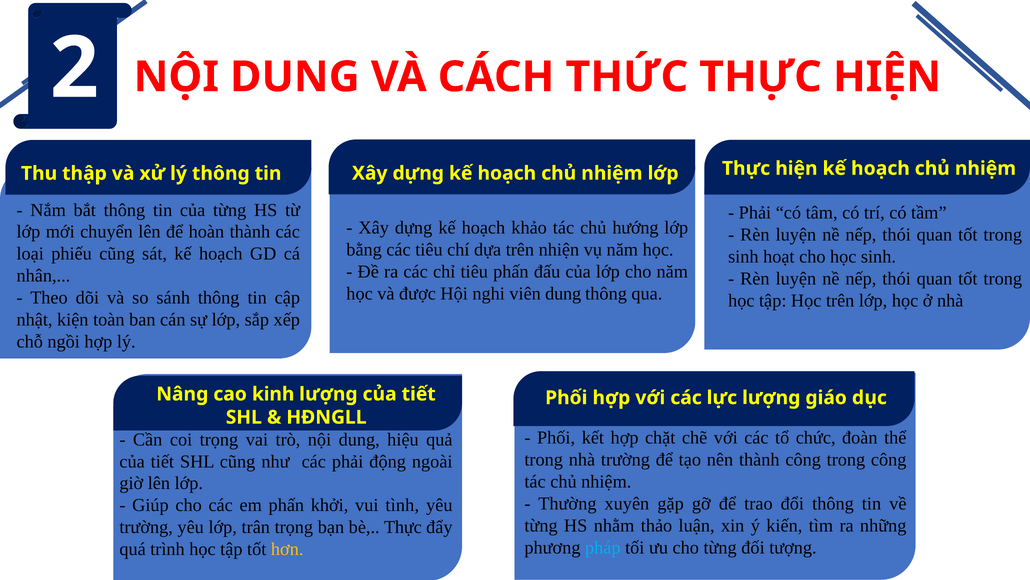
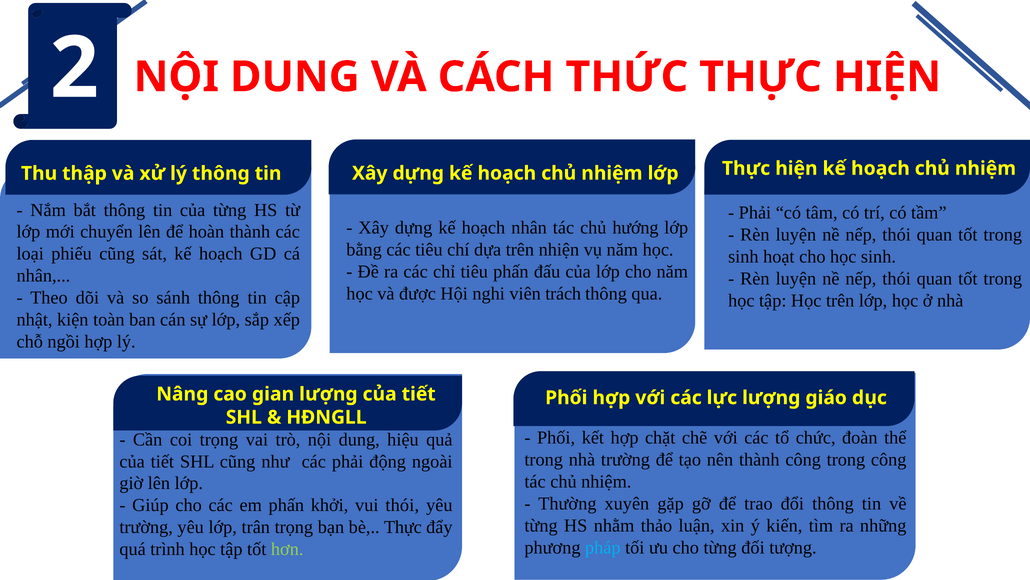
hoạch khảo: khảo -> nhân (529, 228)
viên dung: dung -> trách (563, 293)
kinh: kinh -> gian (273, 394)
vui tình: tình -> thói (402, 505)
hơn colour: yellow -> light green (287, 549)
